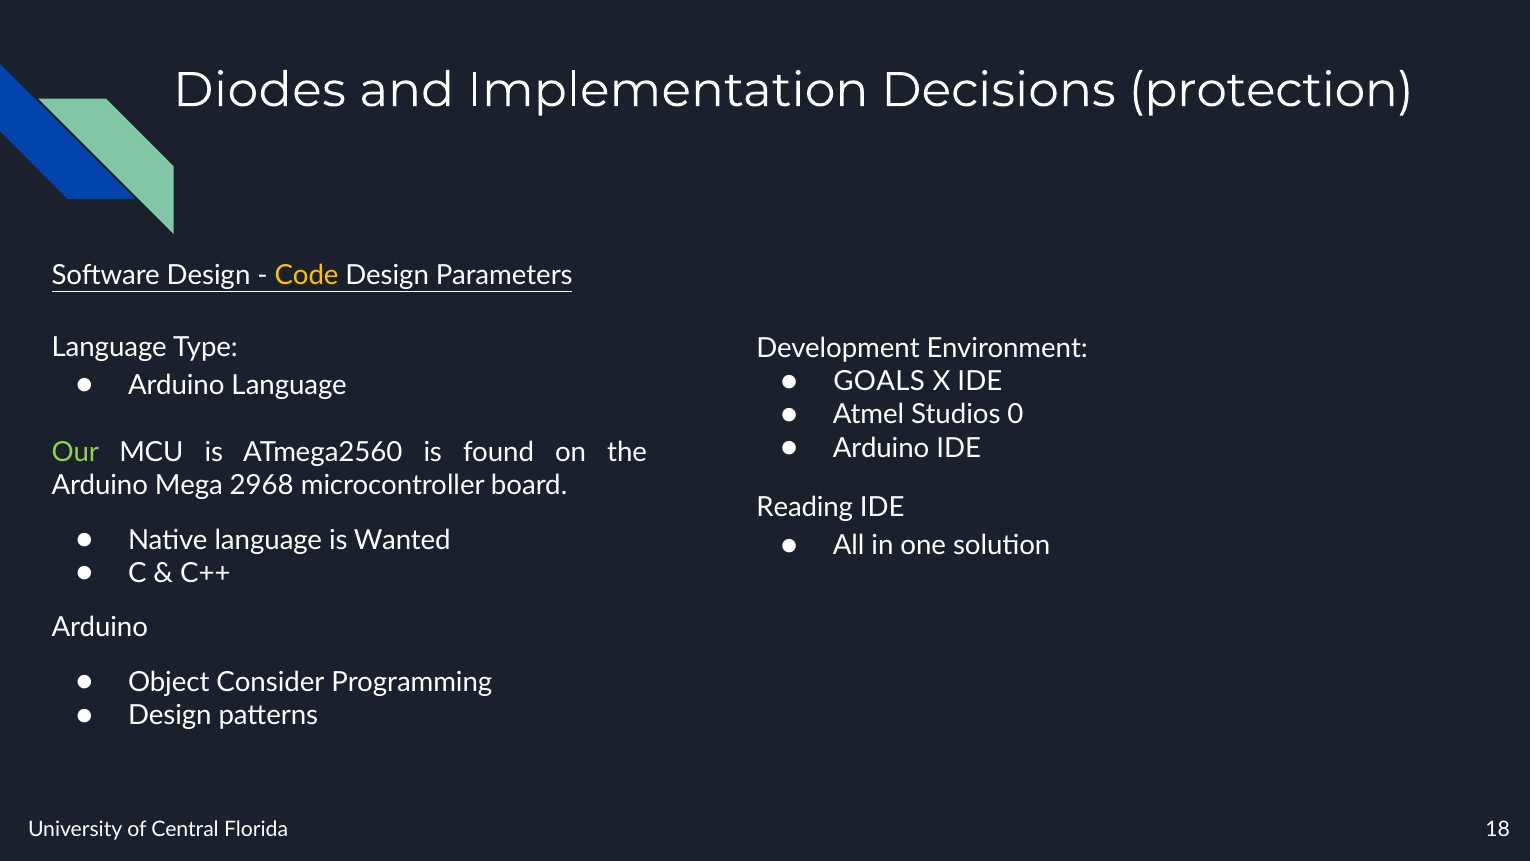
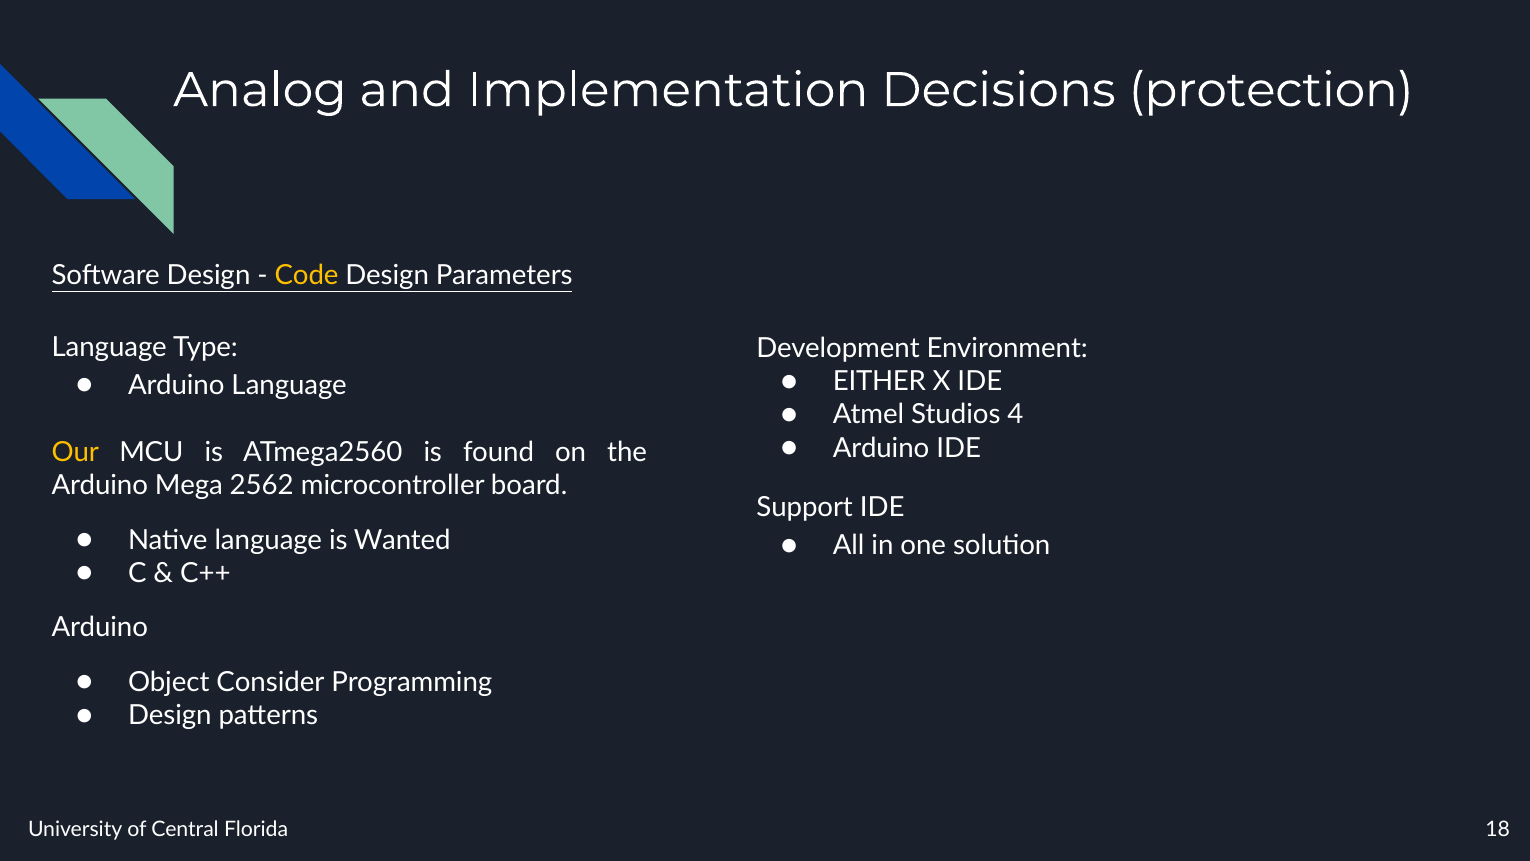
Diodes: Diodes -> Analog (260, 90)
GOALS: GOALS -> EITHER (879, 381)
0: 0 -> 4 (1015, 415)
Our colour: light green -> yellow (75, 452)
2968: 2968 -> 2562 (262, 485)
Reading: Reading -> Support (805, 507)
